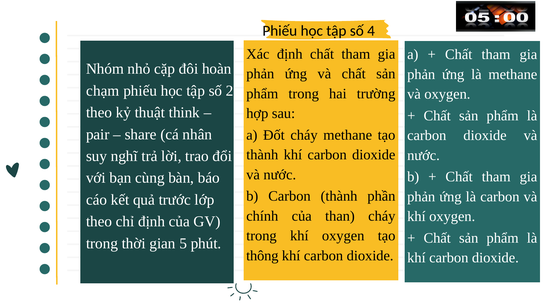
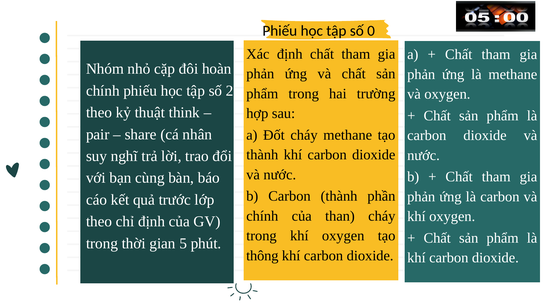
4: 4 -> 0 (371, 31)
chạm: chạm -> chính (103, 91)
